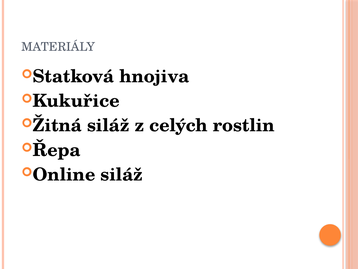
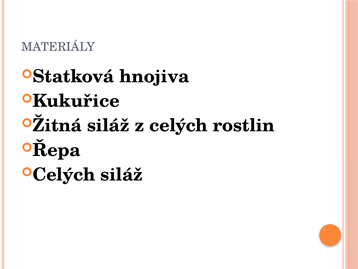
Online: Online -> Celých (64, 174)
